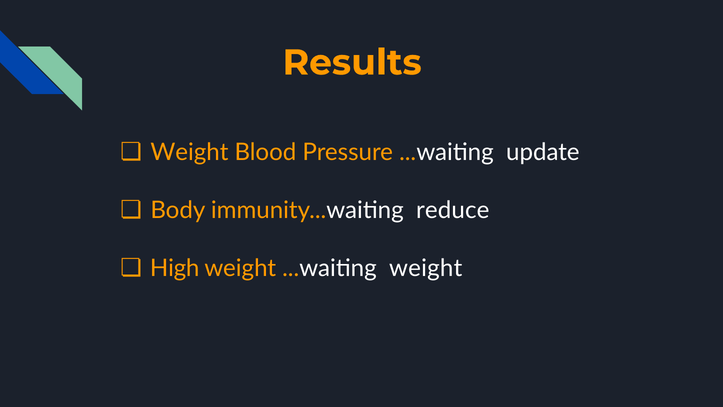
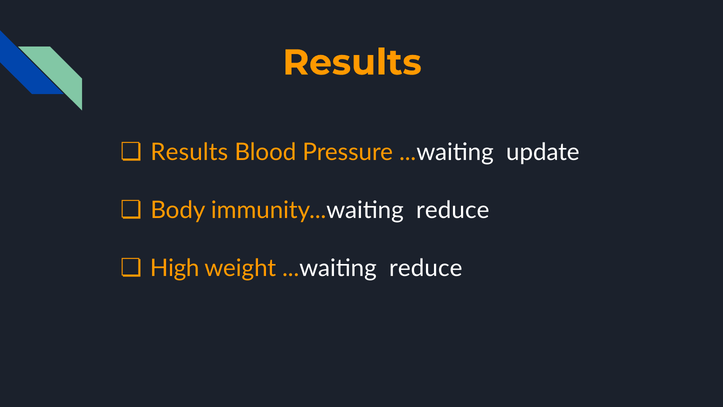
Weight: Weight -> Results (189, 152)
...waiting weight: weight -> reduce (426, 268)
